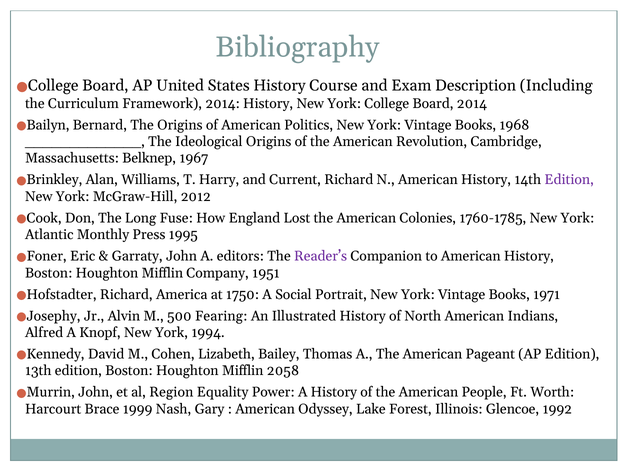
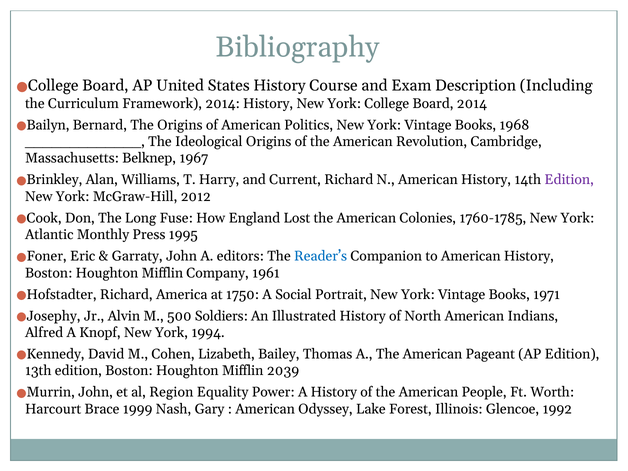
Reader’s colour: purple -> blue (321, 256)
1951: 1951 -> 1961 (266, 273)
Fearing: Fearing -> Soldiers (221, 316)
2058: 2058 -> 2039 (283, 371)
